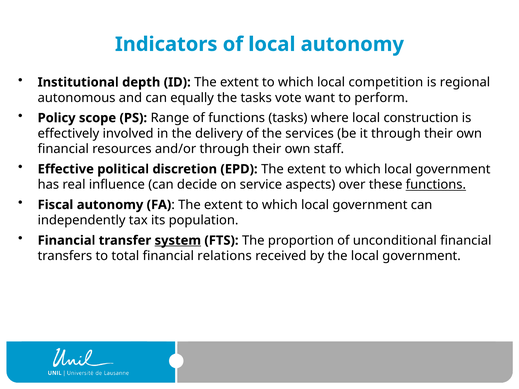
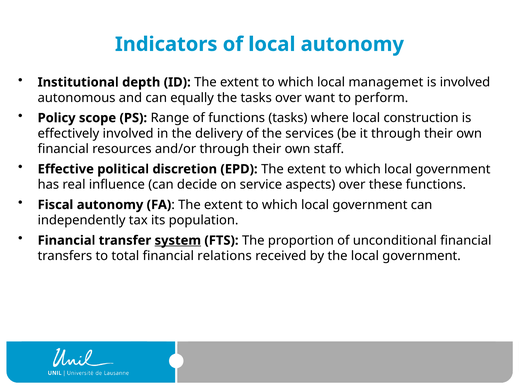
competition: competition -> managemet (386, 82)
is regional: regional -> involved (465, 82)
tasks vote: vote -> over (288, 98)
functions underline: present -> none (436, 185)
